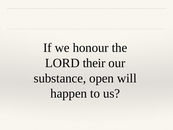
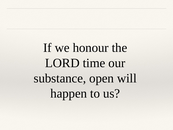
their: their -> time (94, 63)
